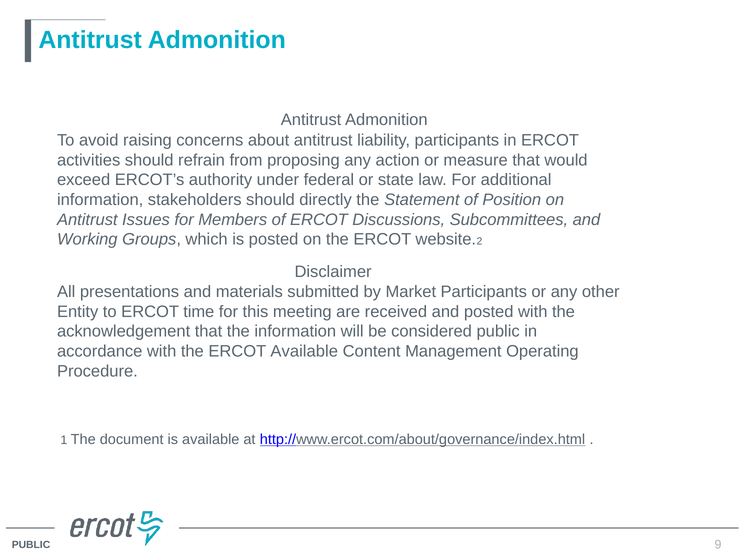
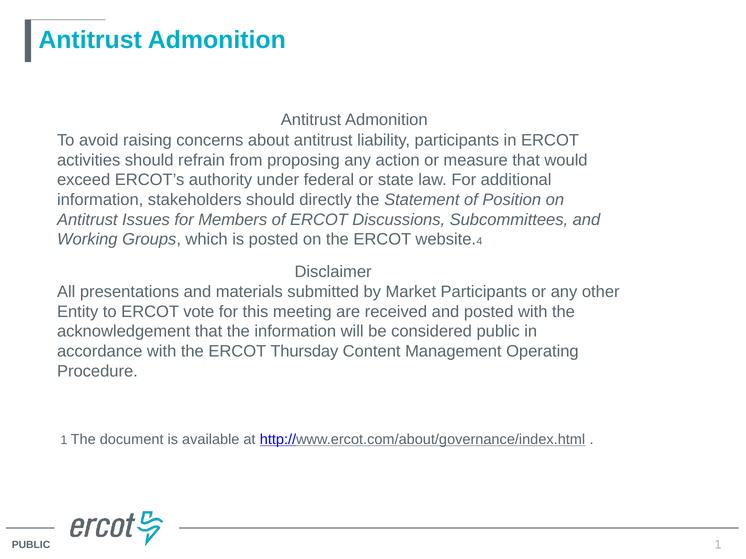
2: 2 -> 4 (479, 242)
time: time -> vote (199, 312)
ERCOT Available: Available -> Thursday (304, 352)
PUBLIC 9: 9 -> 1 (718, 545)
